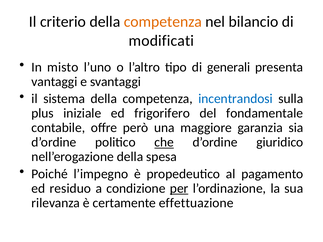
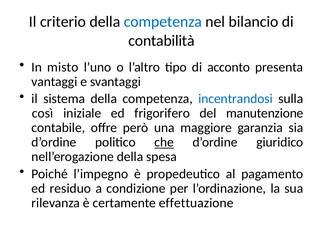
competenza colour: orange -> blue (163, 22)
modificati: modificati -> contabilità (162, 41)
generali: generali -> acconto (229, 67)
plus: plus -> così (43, 113)
fondamentale: fondamentale -> manutenzione (265, 113)
per underline: present -> none (179, 189)
